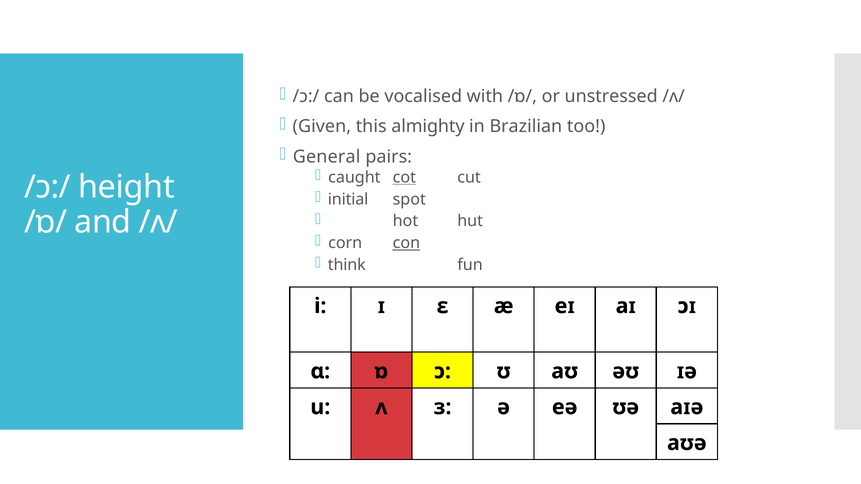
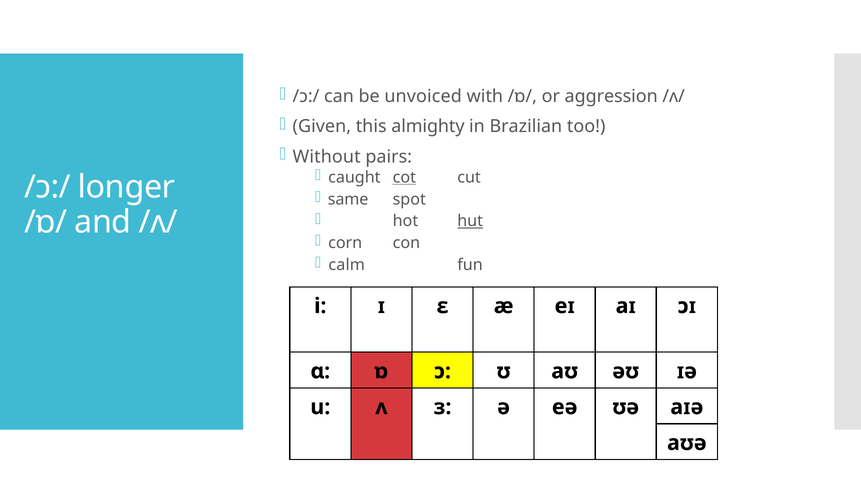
vocalised: vocalised -> unvoiced (423, 97)
unstressed: unstressed -> aggression (611, 97)
General: General -> Without (327, 157)
height: height -> longer (126, 187)
initial: initial -> same (348, 199)
hut underline: none -> present (470, 221)
con underline: present -> none (406, 243)
think: think -> calm (347, 265)
